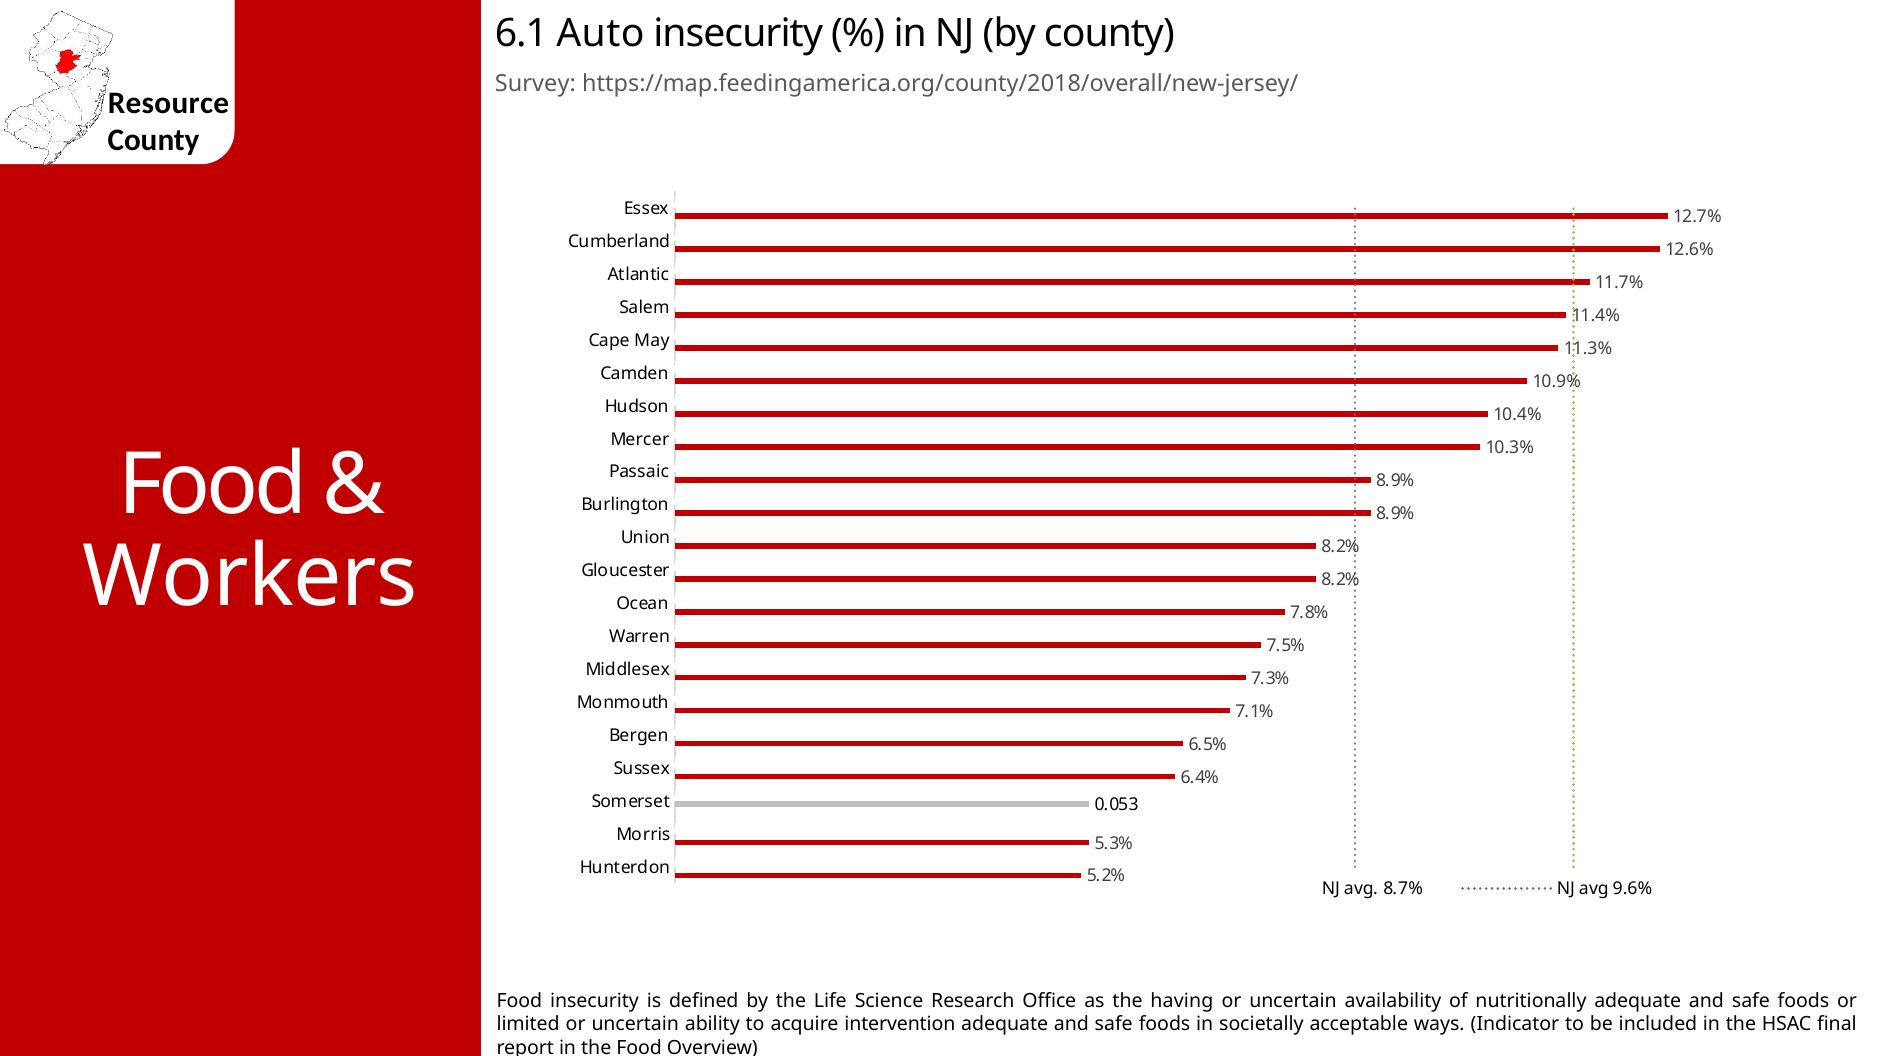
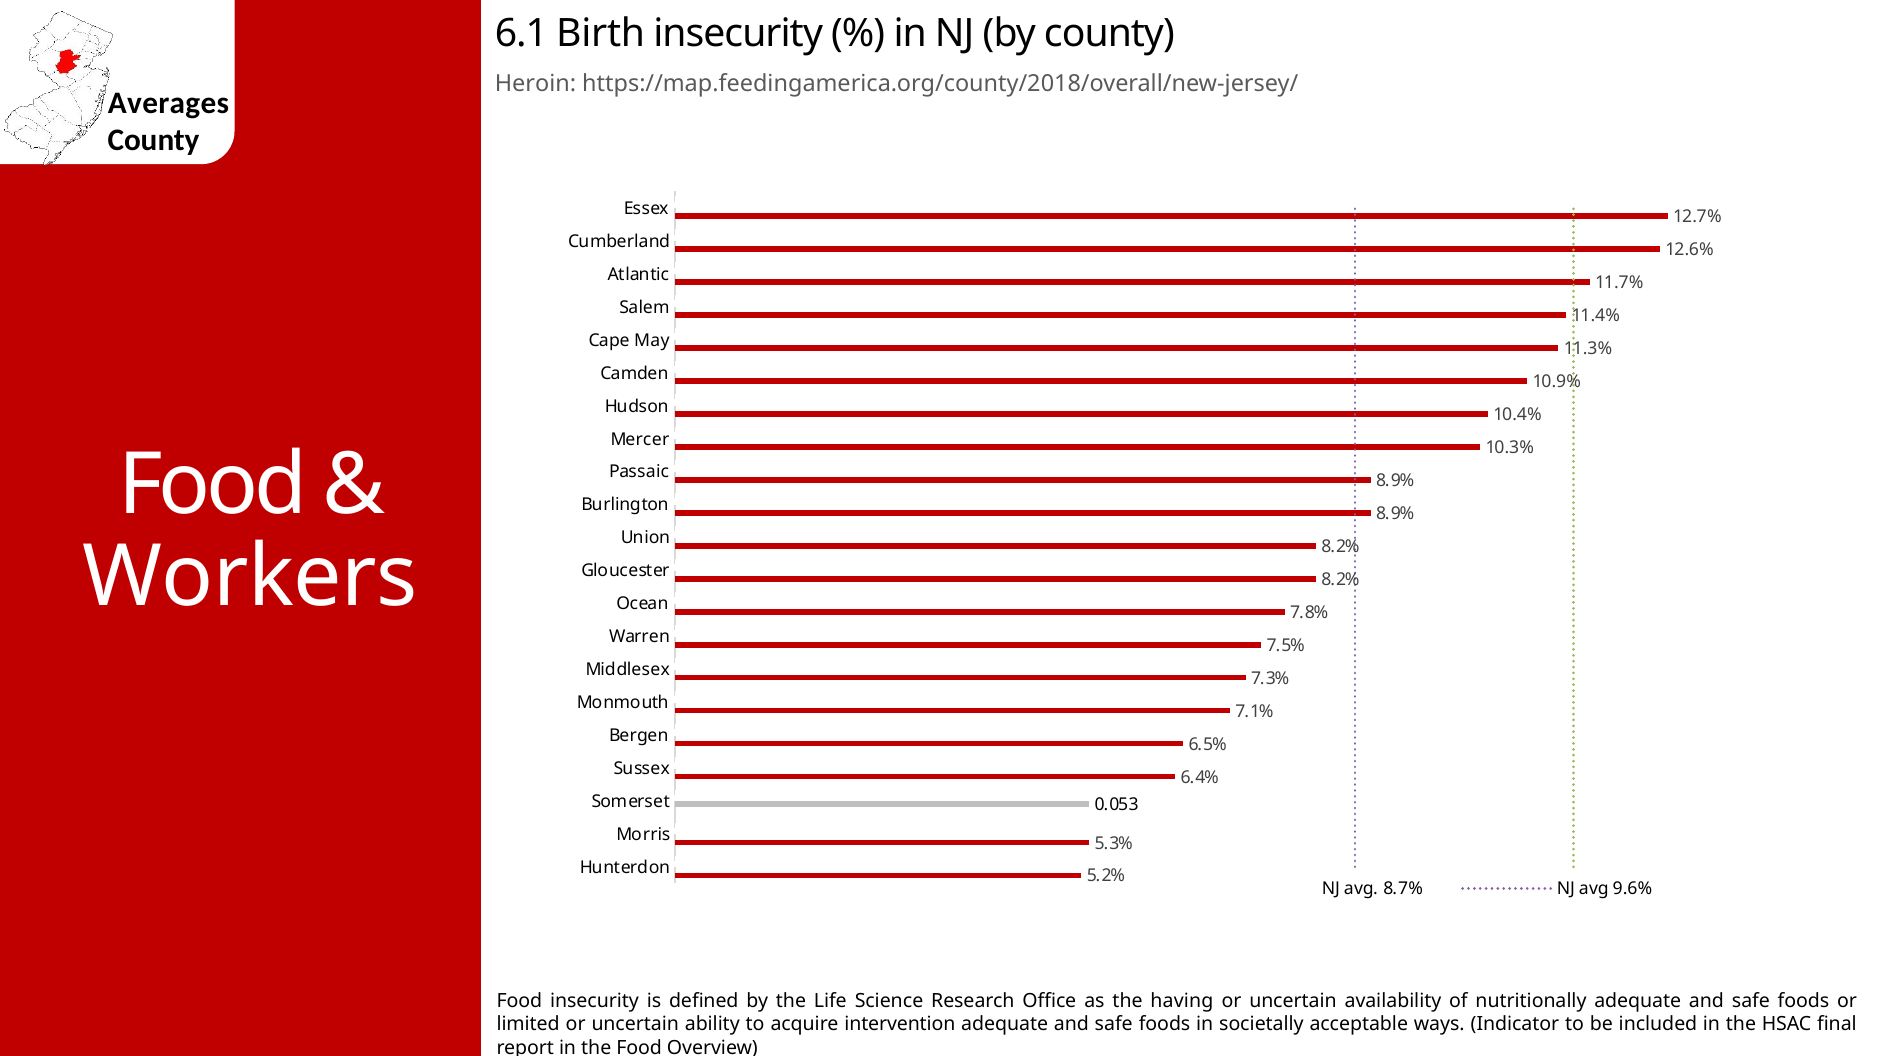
Auto: Auto -> Birth (601, 33)
Survey: Survey -> Heroin (535, 84)
Resource: Resource -> Averages (168, 103)
